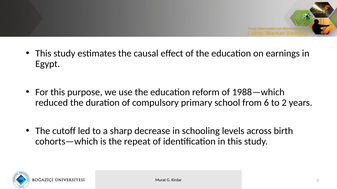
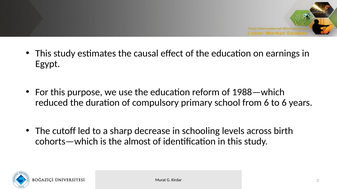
to 2: 2 -> 6 (284, 103)
repeat: repeat -> almost (137, 142)
